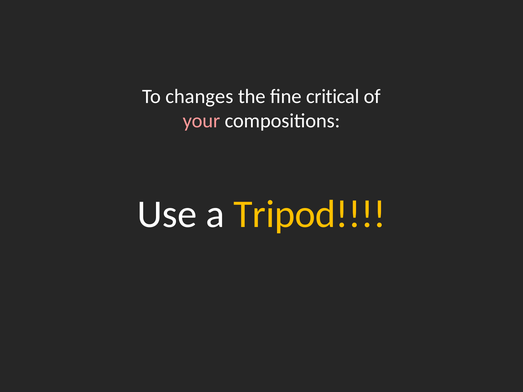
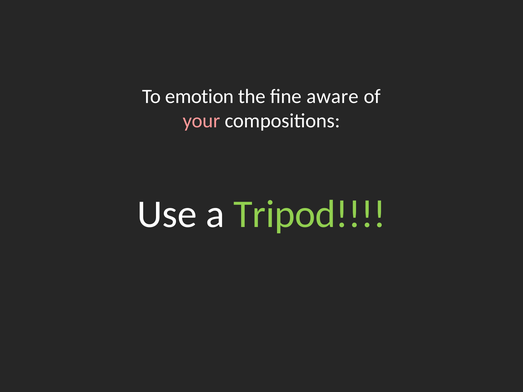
changes: changes -> emotion (200, 97)
critical: critical -> aware (333, 97)
Tripod colour: yellow -> light green (310, 214)
